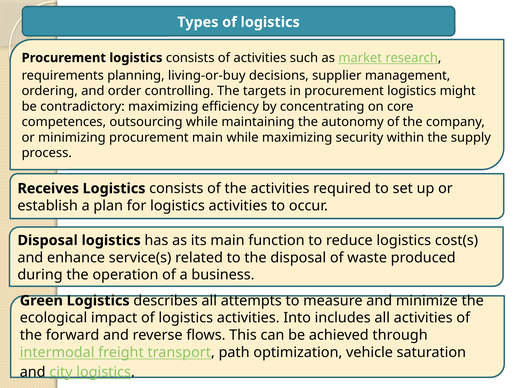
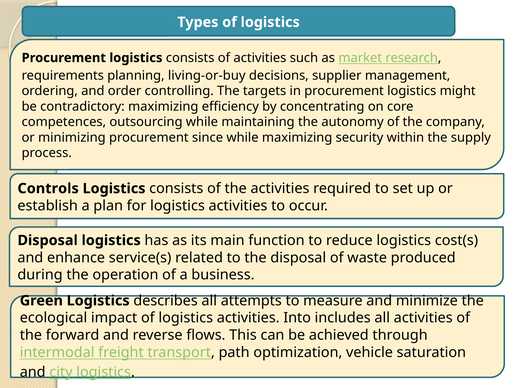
procurement main: main -> since (208, 138)
Receives: Receives -> Controls (48, 189)
